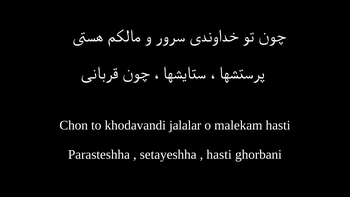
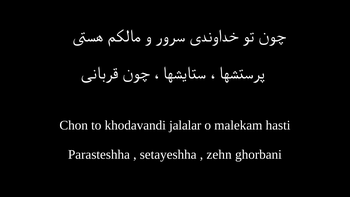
hasti: hasti -> zehn (219, 154)
